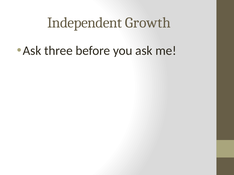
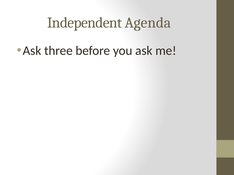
Growth: Growth -> Agenda (148, 23)
